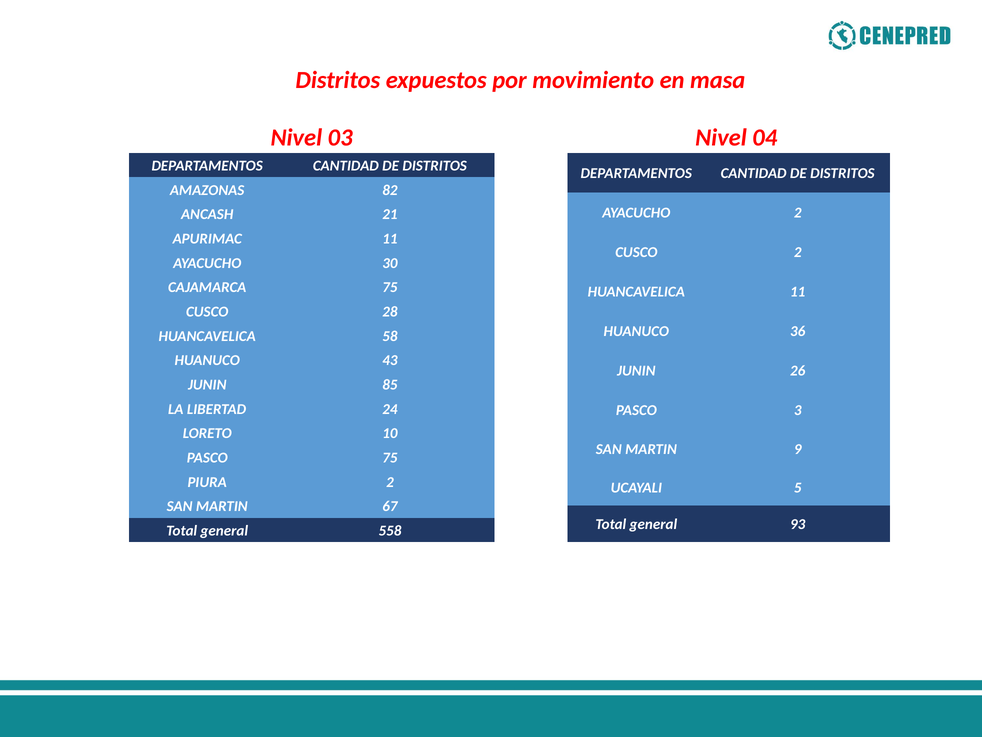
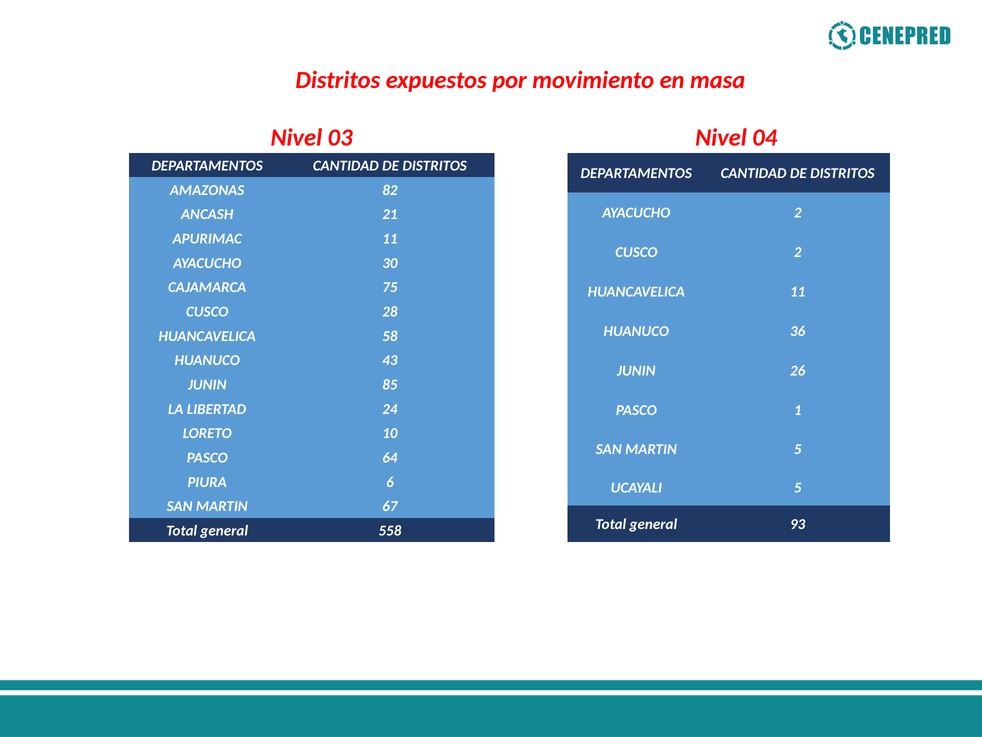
3: 3 -> 1 (798, 410)
MARTIN 9: 9 -> 5 (798, 449)
PASCO 75: 75 -> 64 (390, 457)
PIURA 2: 2 -> 6 (390, 482)
